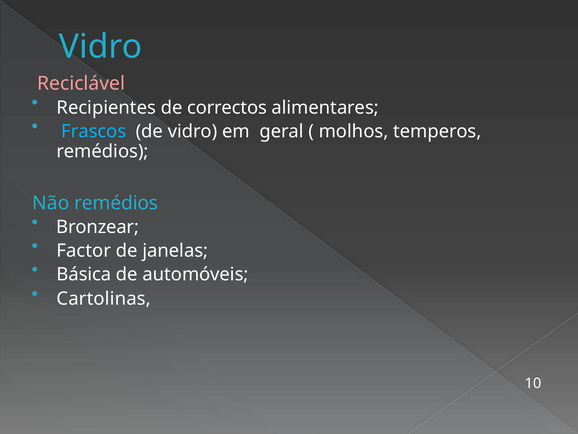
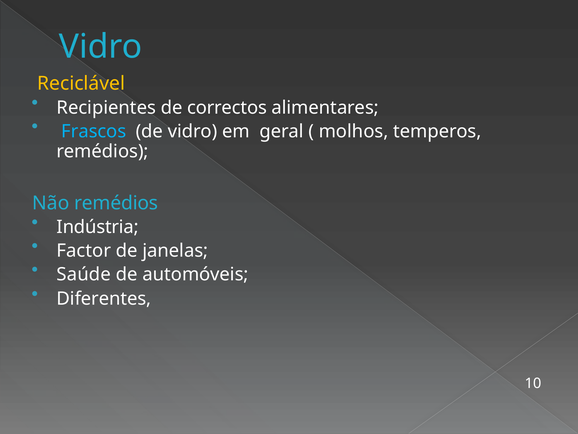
Reciclável colour: pink -> yellow (81, 84)
Bronzear: Bronzear -> Indústria (98, 227)
Básica: Básica -> Saúde (84, 274)
Cartolinas: Cartolinas -> Diferentes (104, 298)
